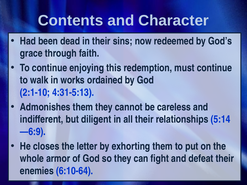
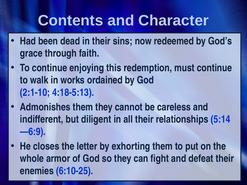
4:31-5:13: 4:31-5:13 -> 4:18-5:13 (73, 93)
6:10-64: 6:10-64 -> 6:10-25 (75, 171)
